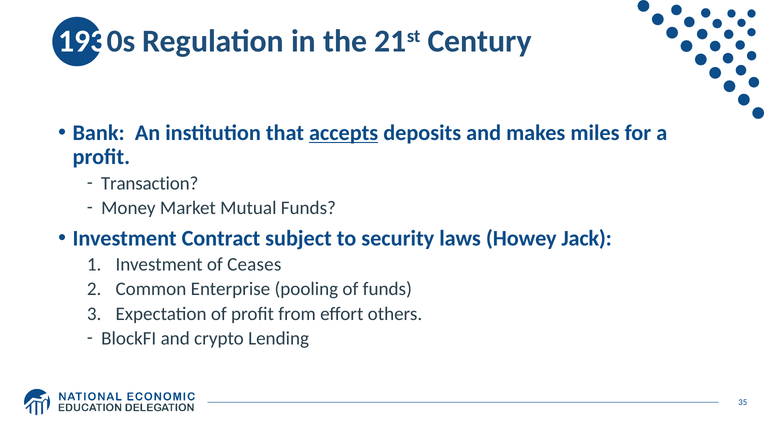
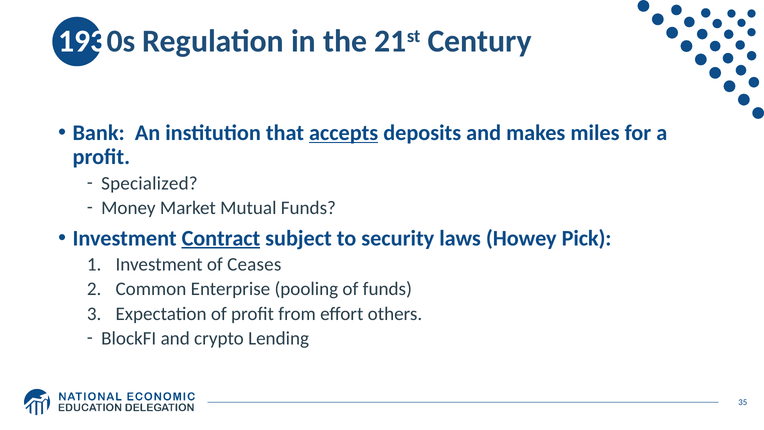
Transaction: Transaction -> Specialized (149, 183)
Contract underline: none -> present (221, 238)
Jack: Jack -> Pick (587, 238)
